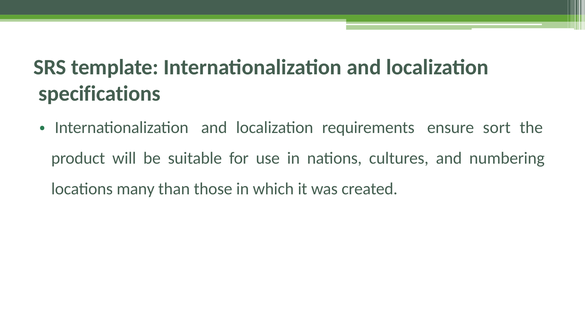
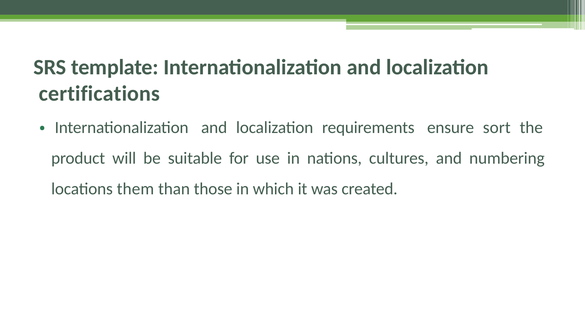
specifications: specifications -> certifications (99, 94)
many: many -> them (135, 189)
